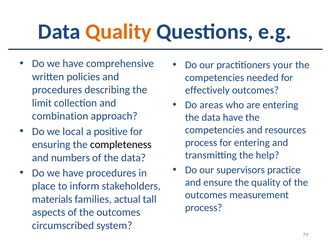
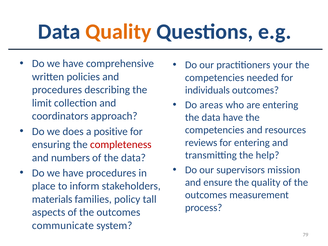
effectively: effectively -> individuals (207, 90)
combination: combination -> coordinators (60, 116)
local: local -> does (73, 131)
process: process -> reviews (201, 143)
completeness colour: black -> red (121, 145)
practice: practice -> mission (284, 170)
actual: actual -> policy (127, 199)
circumscribed: circumscribed -> communicate (63, 225)
